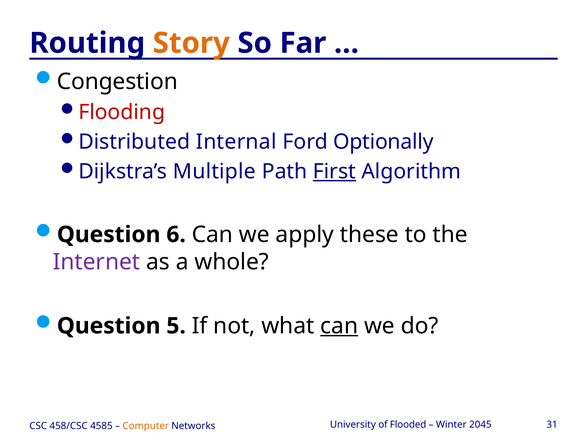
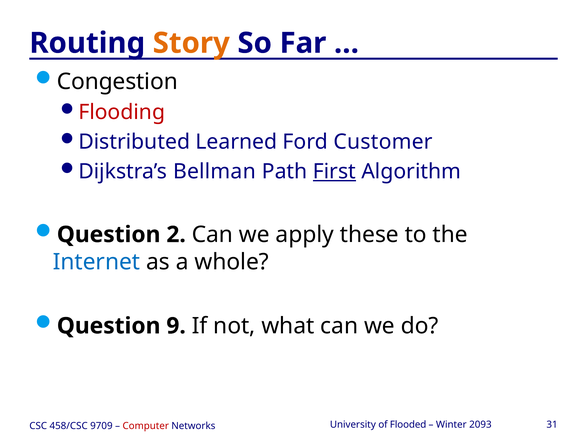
Internal: Internal -> Learned (236, 142)
Optionally: Optionally -> Customer (383, 142)
Multiple: Multiple -> Bellman (214, 172)
6: 6 -> 2 (176, 235)
Internet colour: purple -> blue (96, 262)
5: 5 -> 9 (176, 326)
can underline: present -> none (339, 326)
2045: 2045 -> 2093 (480, 425)
4585: 4585 -> 9709 (101, 426)
Computer colour: orange -> red (146, 426)
